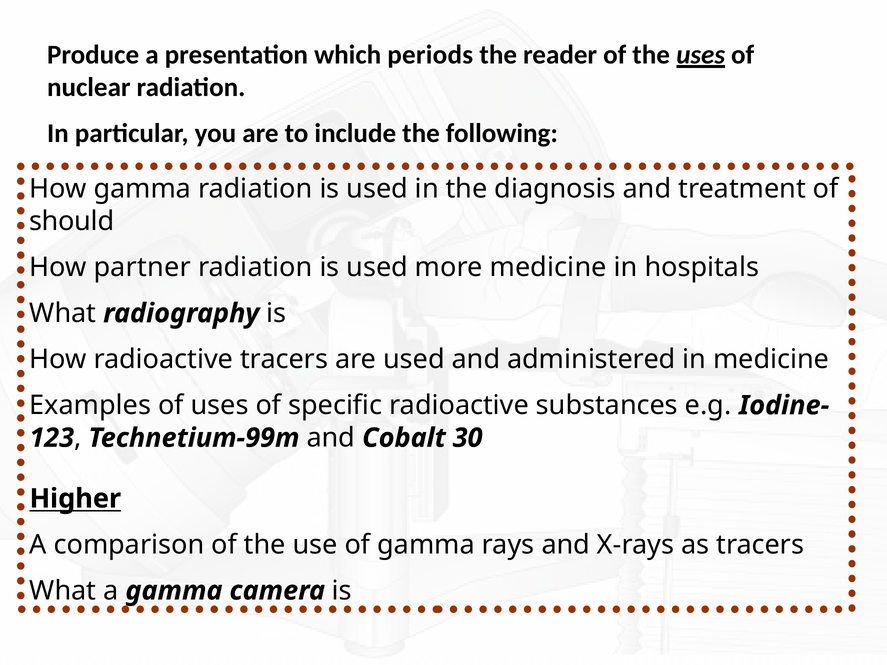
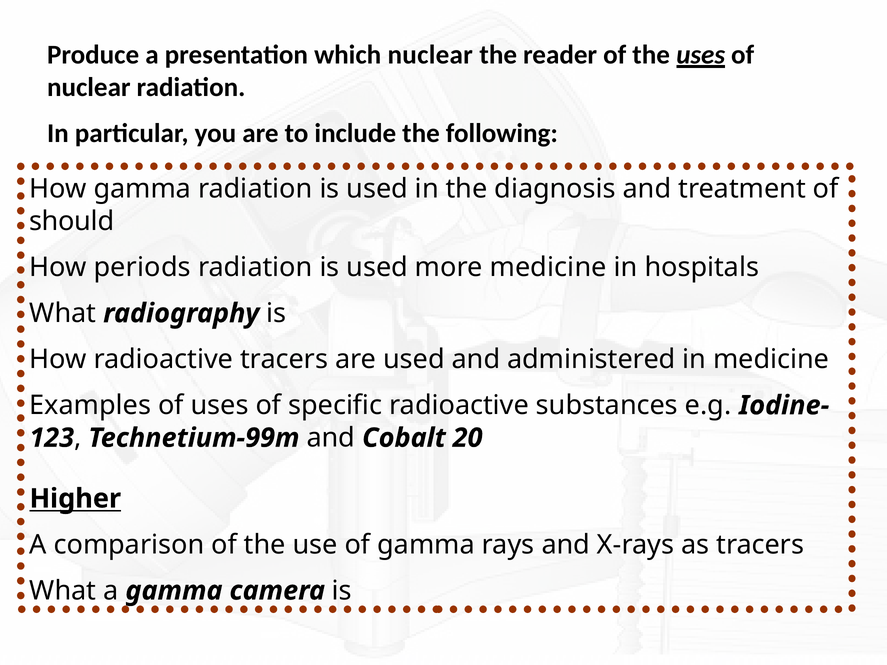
which periods: periods -> nuclear (430, 55)
partner: partner -> periods (142, 267)
30: 30 -> 20 (468, 438)
